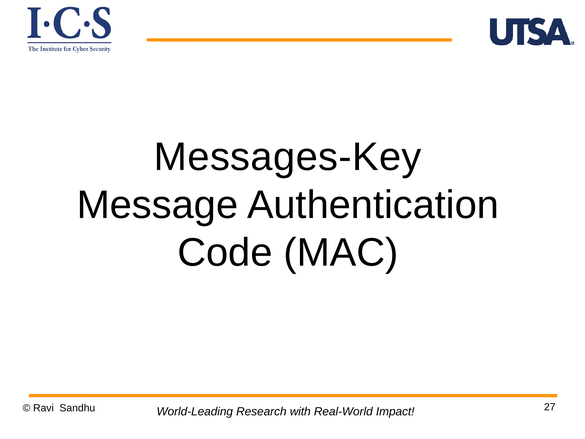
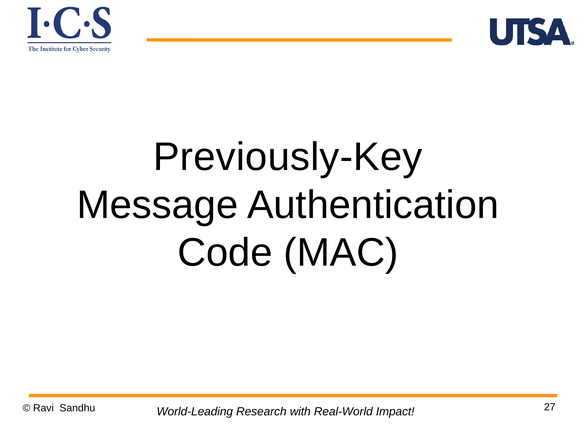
Messages-Key: Messages-Key -> Previously-Key (288, 157)
